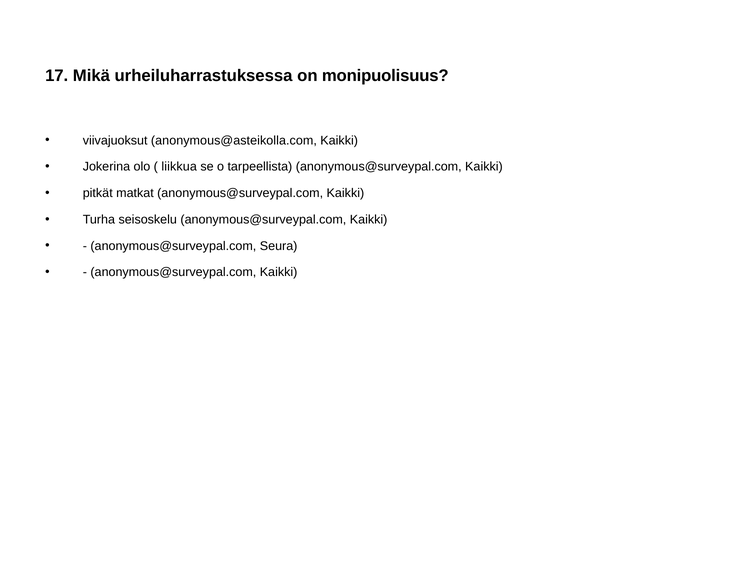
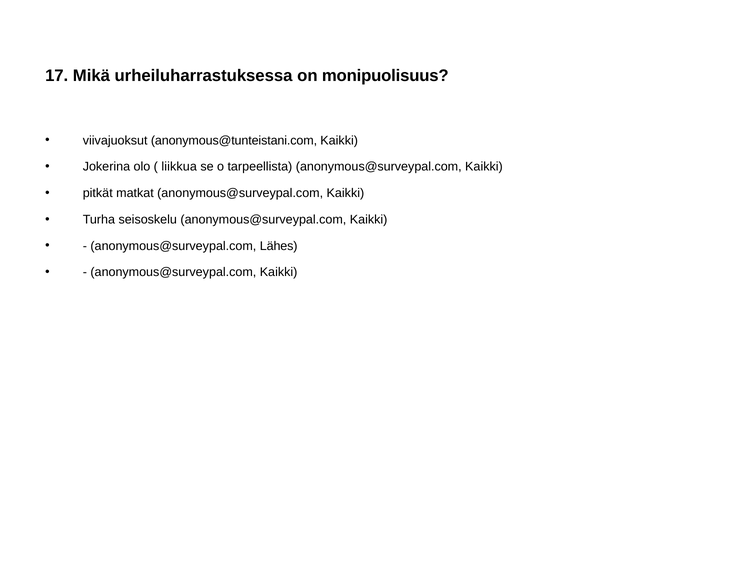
anonymous@asteikolla.com: anonymous@asteikolla.com -> anonymous@tunteistani.com (234, 140)
Seura: Seura -> Lähes (279, 246)
